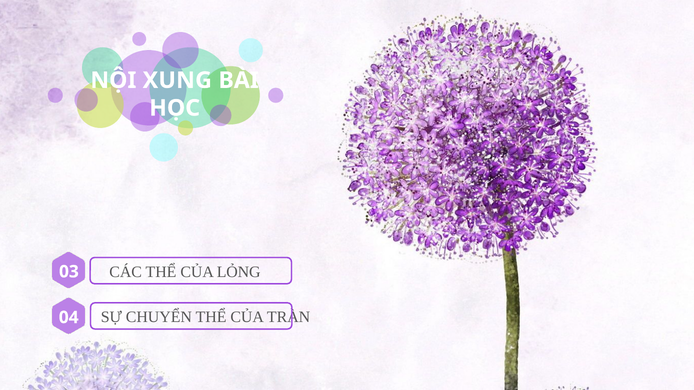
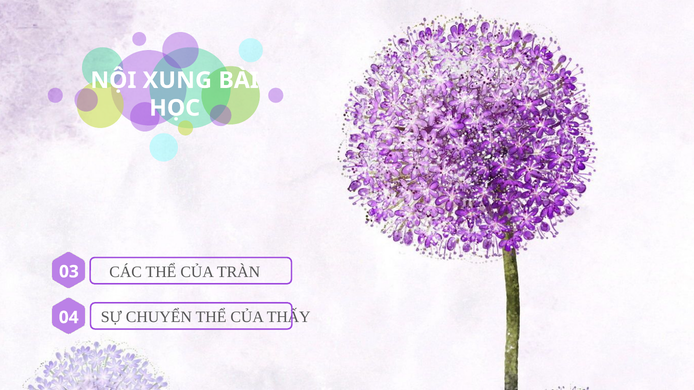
LỎNG: LỎNG -> TRÀN (239, 272)
TRÀN: TRÀN -> THẤY (289, 317)
